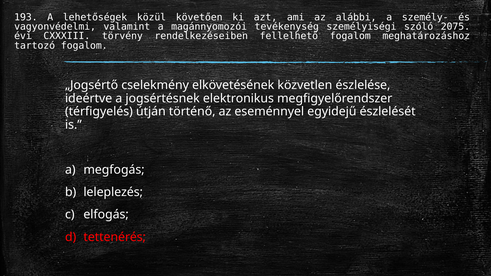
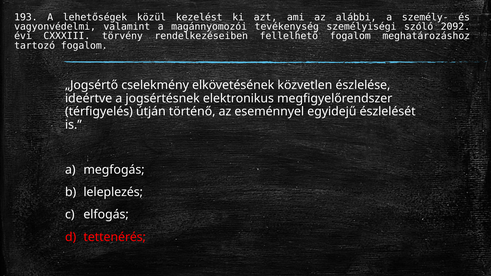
követően: követően -> kezelést (199, 17)
2075: 2075 -> 2092 (455, 27)
